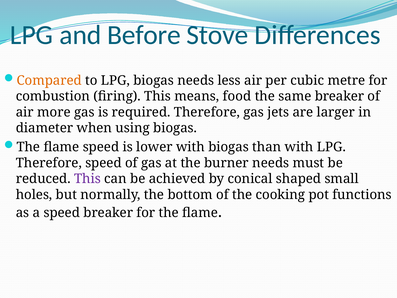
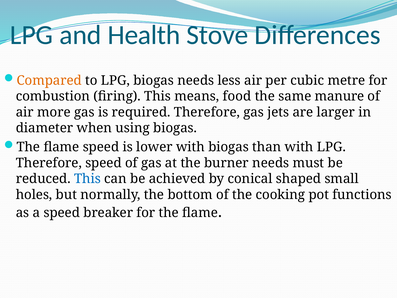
Before: Before -> Health (144, 35)
same breaker: breaker -> manure (339, 96)
This colour: purple -> blue (87, 179)
